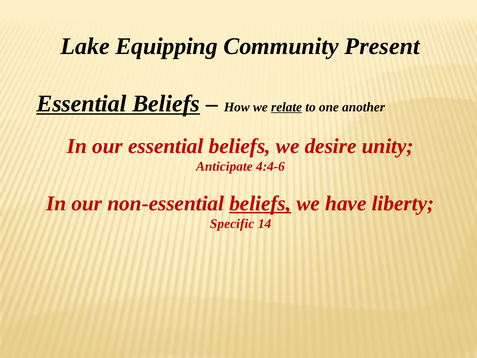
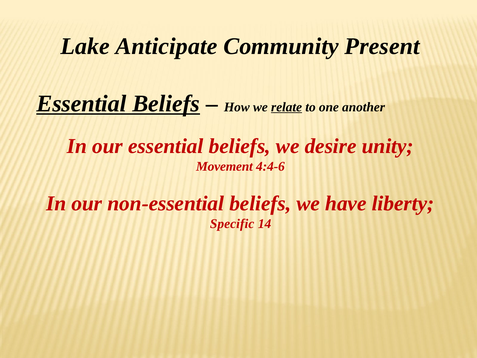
Equipping: Equipping -> Anticipate (166, 46)
Anticipate: Anticipate -> Movement (224, 166)
beliefs underline: present -> none (260, 203)
